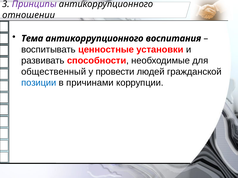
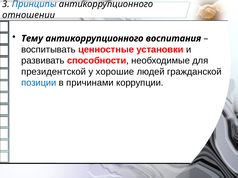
Принципы colour: purple -> blue (34, 4)
Тема: Тема -> Тему (32, 39)
общественный: общественный -> президентской (54, 72)
провести: провести -> хорошие (115, 72)
